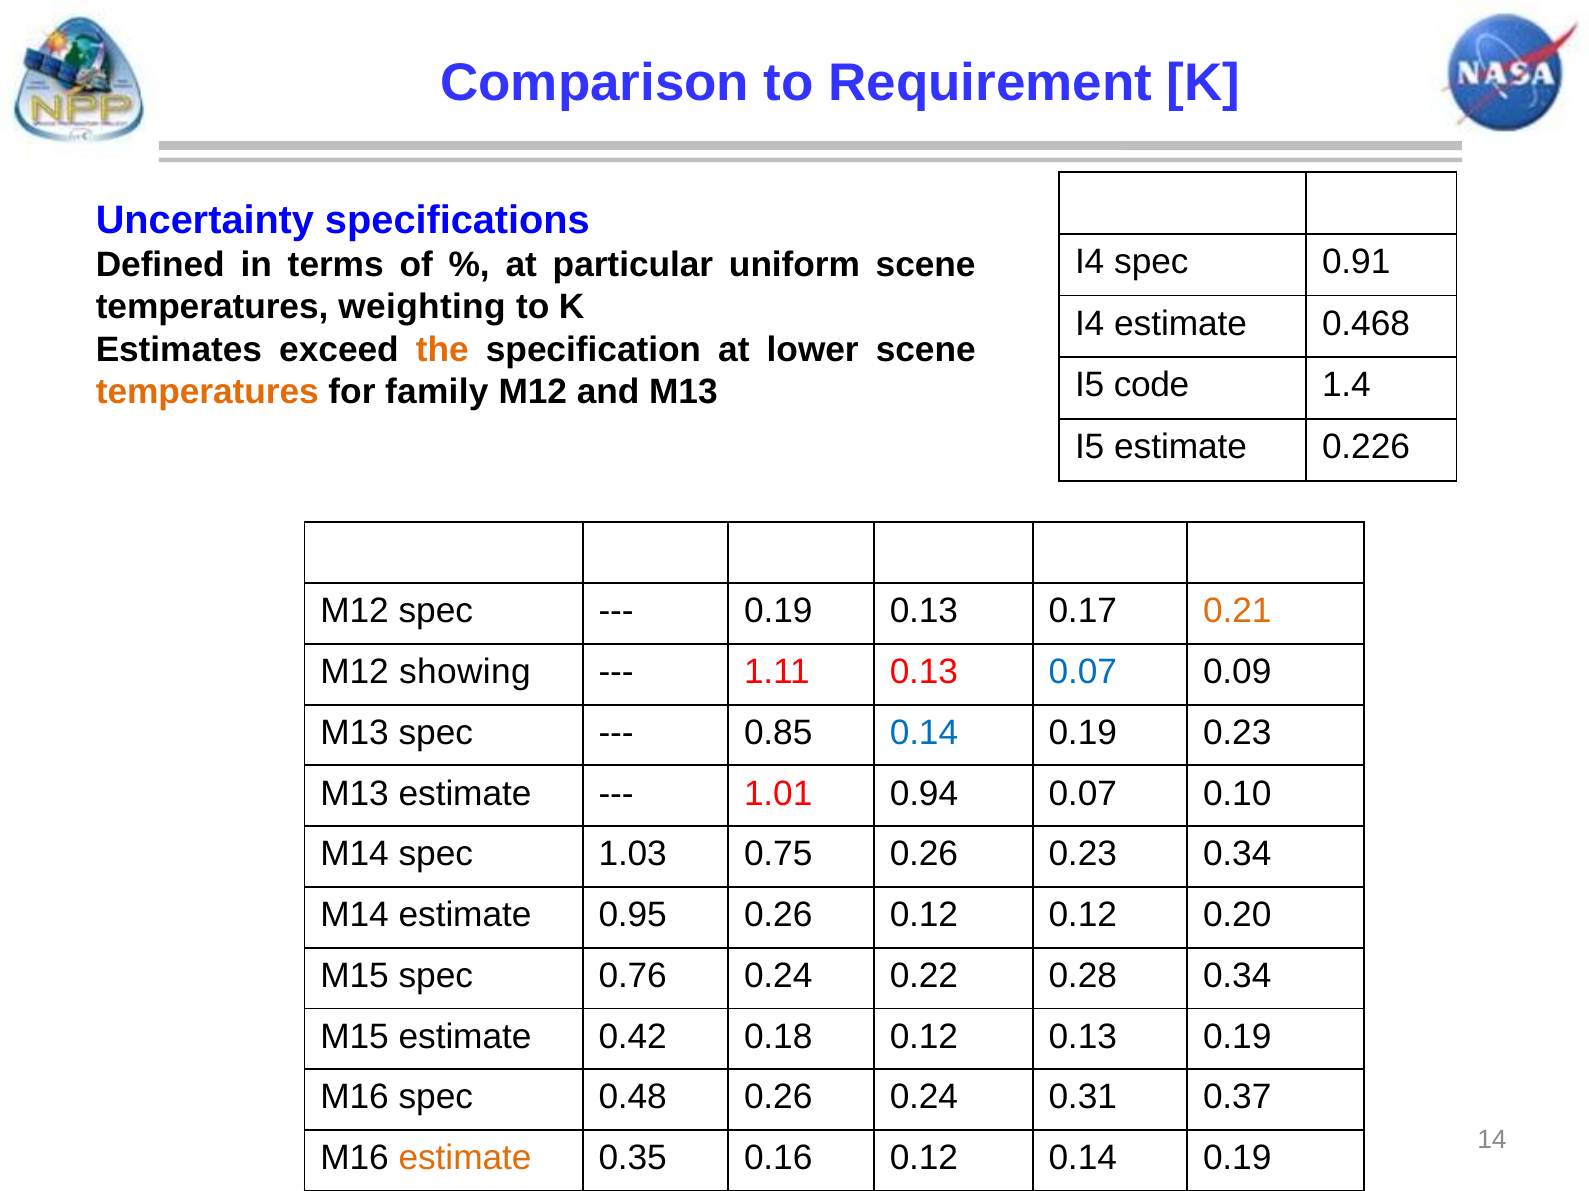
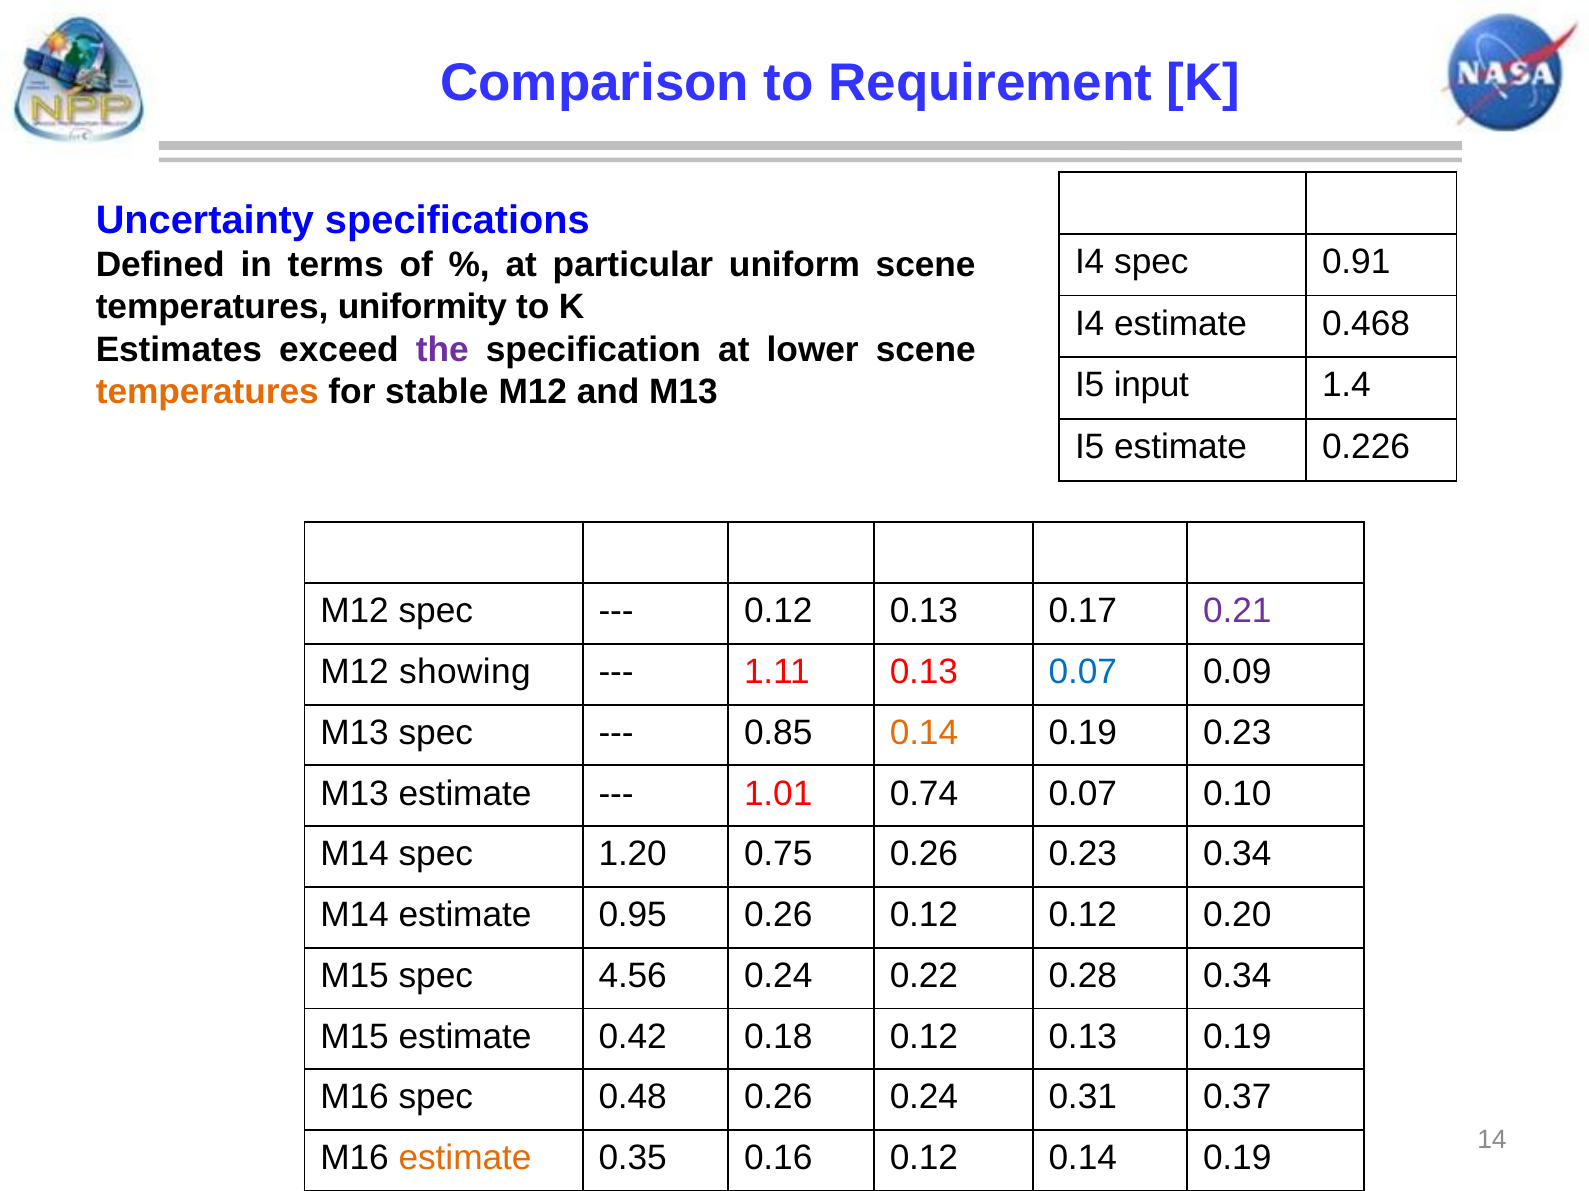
weighting: weighting -> uniformity (422, 307)
the colour: orange -> purple (442, 350)
code: code -> input (1151, 385)
family: family -> stable (437, 392)
0.19: 0.19 -> 0.12 (778, 612)
0.21 colour: orange -> purple (1237, 612)
0.14 colour: blue -> orange (924, 733)
0.94: 0.94 -> 0.74 (924, 794)
1.03: 1.03 -> 1.20 (633, 855)
0.76: 0.76 -> 4.56 (633, 976)
